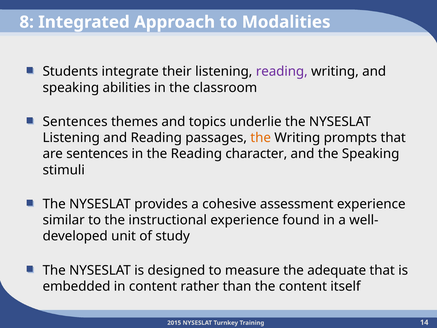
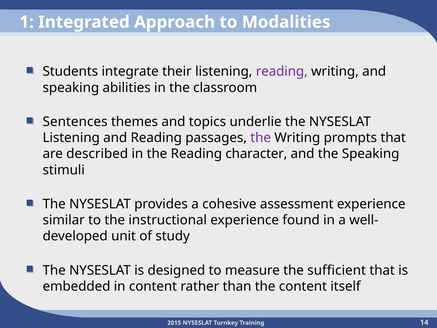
8: 8 -> 1 (27, 22)
the colour: orange -> purple (261, 138)
are sentences: sentences -> described (97, 154)
adequate: adequate -> sufficient (337, 270)
